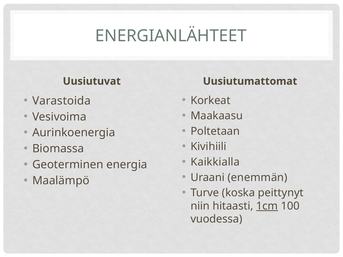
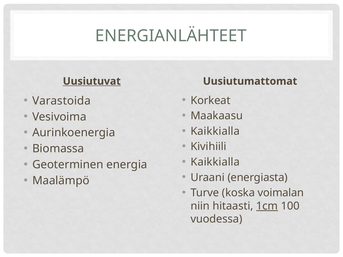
Uusiutuvat underline: none -> present (92, 81)
Poltetaan: Poltetaan -> Kaikkialla (215, 131)
enemmän: enemmän -> energiasta (258, 178)
peittynyt: peittynyt -> voimalan (281, 193)
